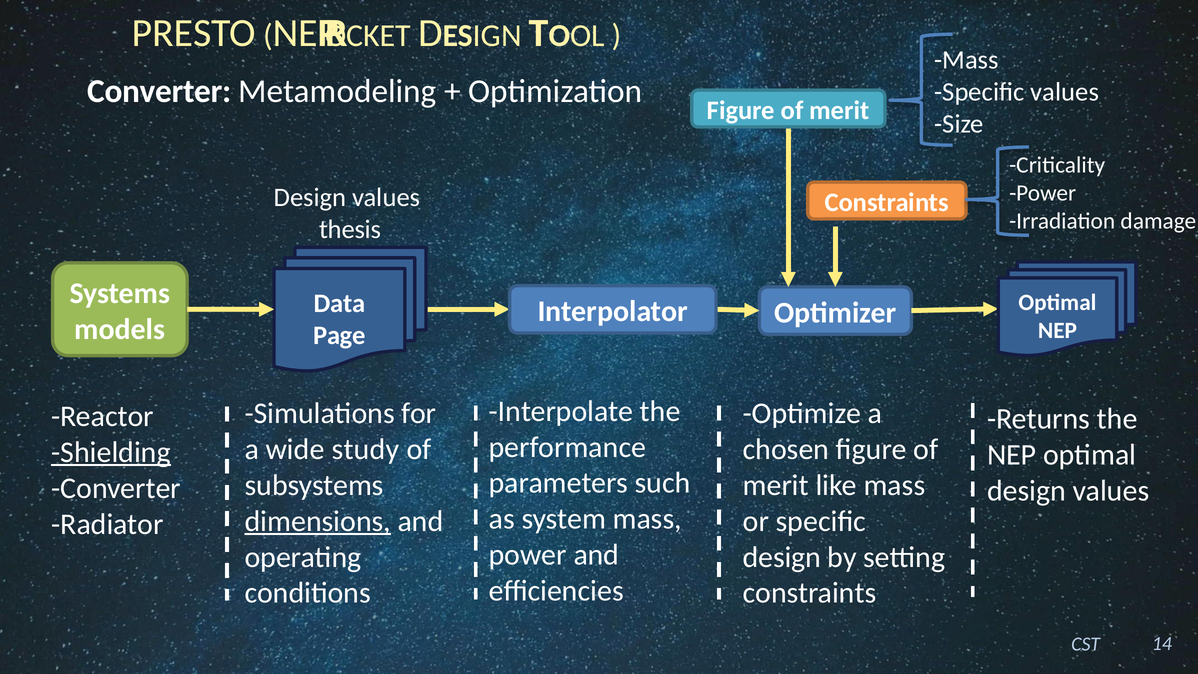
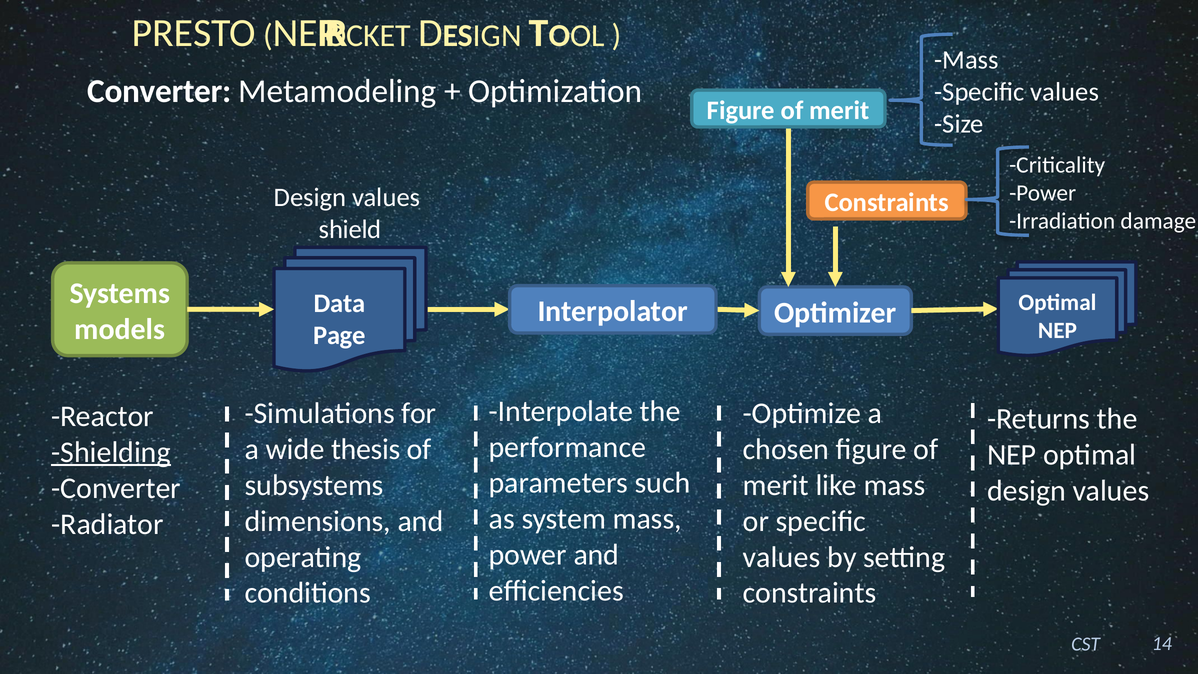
thesis: thesis -> shield (350, 229)
study: study -> thesis (366, 449)
dimensions underline: present -> none (318, 521)
design: design -> values (782, 557)
